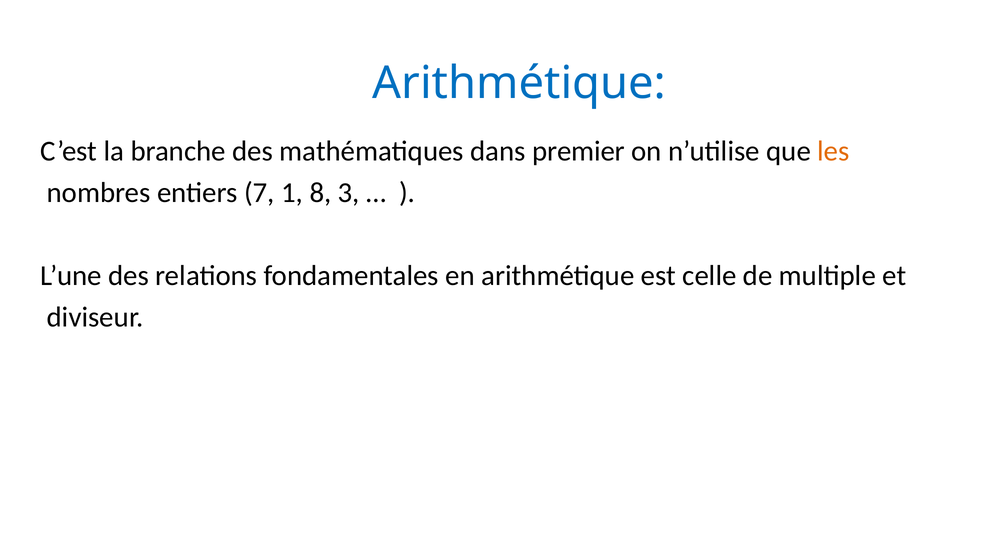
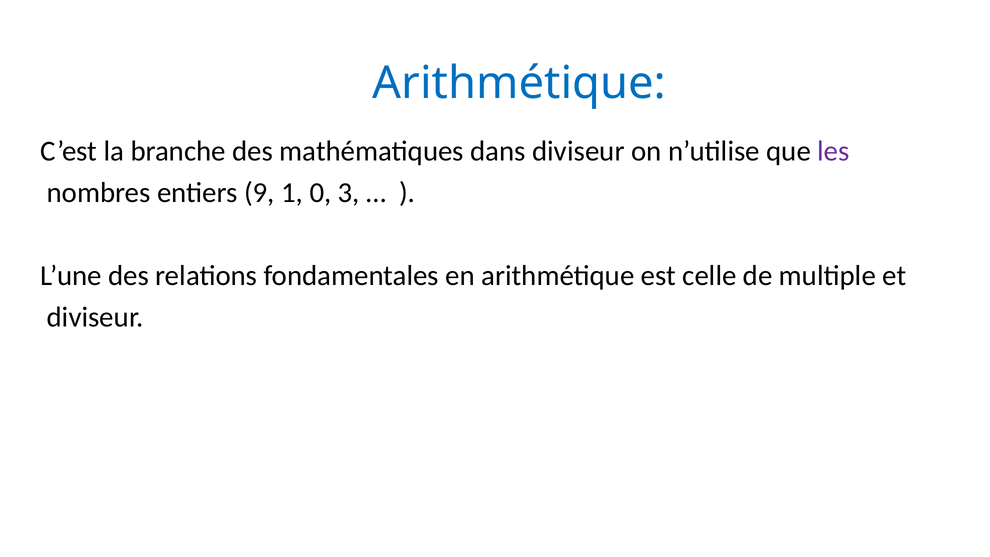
dans premier: premier -> diviseur (578, 151)
les colour: orange -> purple (833, 151)
7: 7 -> 9 (259, 193)
8: 8 -> 0 (320, 193)
